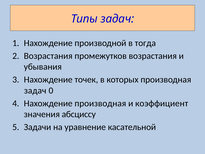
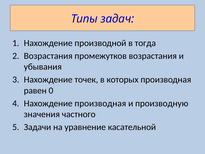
задач: задач -> равен (35, 90)
коэффициент: коэффициент -> производную (162, 103)
абсциссу: абсциссу -> частного (79, 114)
